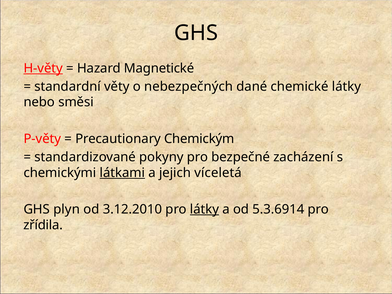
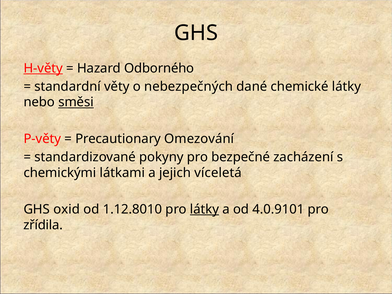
Magnetické: Magnetické -> Odborného (159, 68)
směsi underline: none -> present (76, 102)
Chemickým: Chemickým -> Omezování (199, 139)
látkami underline: present -> none (122, 173)
plyn: plyn -> oxid (67, 209)
3.12.2010: 3.12.2010 -> 1.12.8010 (132, 209)
5.3.6914: 5.3.6914 -> 4.0.9101 (278, 209)
